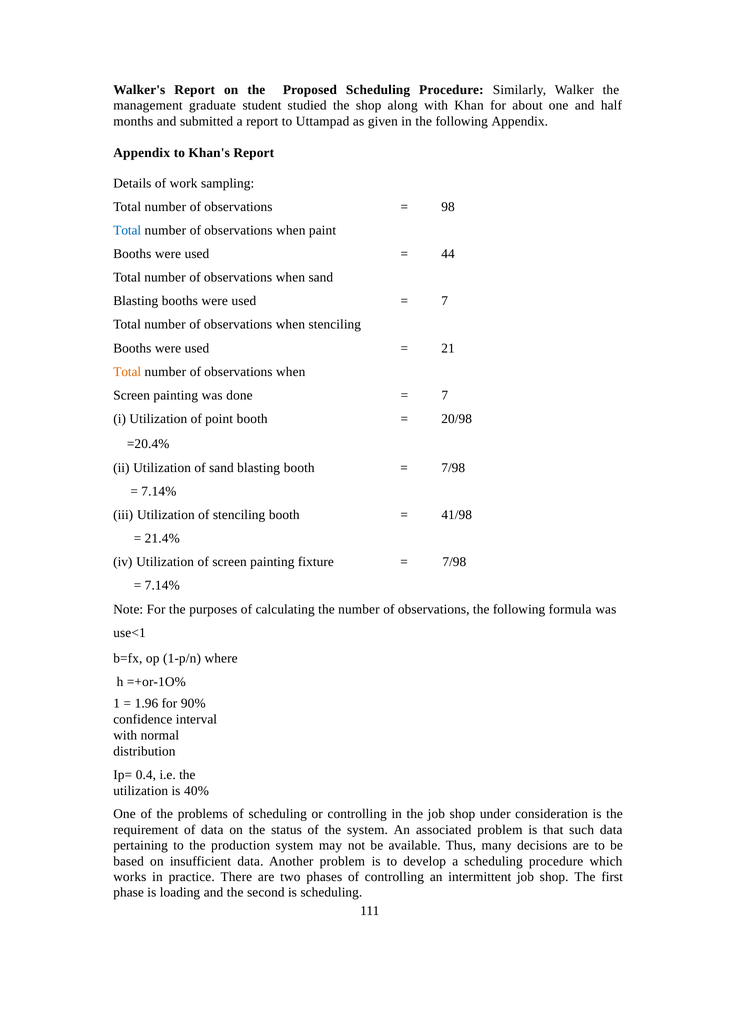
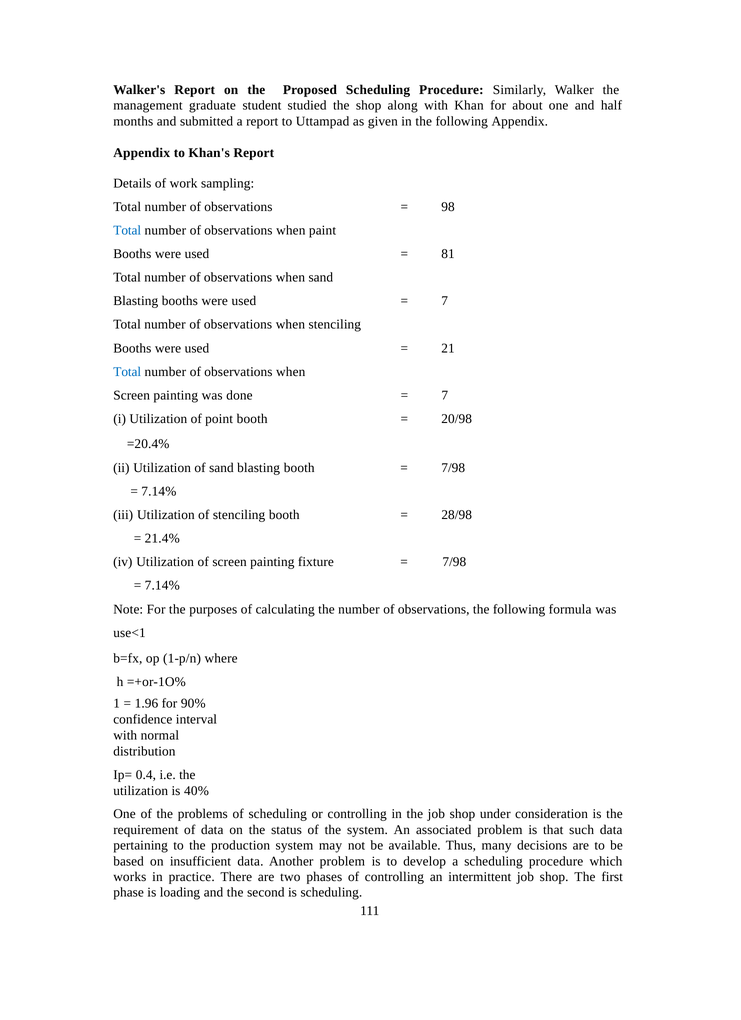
44: 44 -> 81 (448, 254)
Total colour: orange -> blue (127, 372)
41/98: 41/98 -> 28/98 (457, 515)
